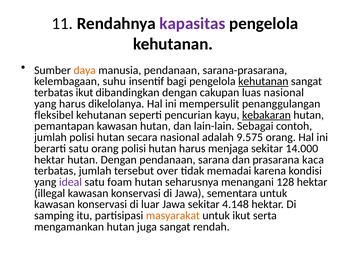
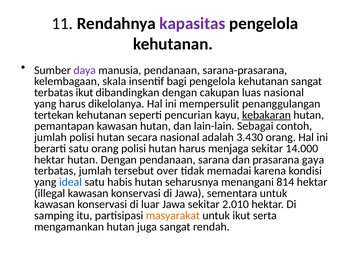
daya colour: orange -> purple (85, 70)
suhu: suhu -> skala (114, 82)
kehutanan underline: present -> none (263, 82)
fleksibel: fleksibel -> tertekan (54, 115)
9.575: 9.575 -> 3.430 (250, 138)
kaca: kaca -> gaya (313, 160)
ideal colour: purple -> blue (70, 182)
foam: foam -> habis (120, 182)
128: 128 -> 814 (285, 182)
4.148: 4.148 -> 2.010 (236, 205)
